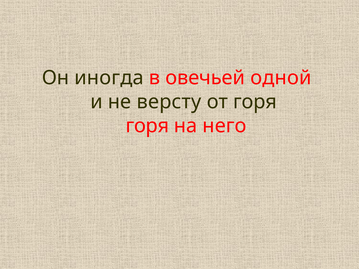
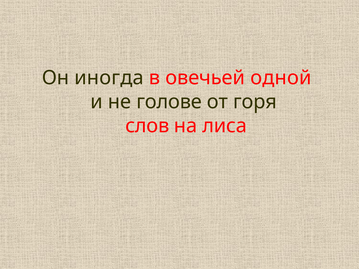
версту: версту -> голове (169, 102)
горя: горя -> слов (147, 126)
него: него -> лиса (225, 126)
